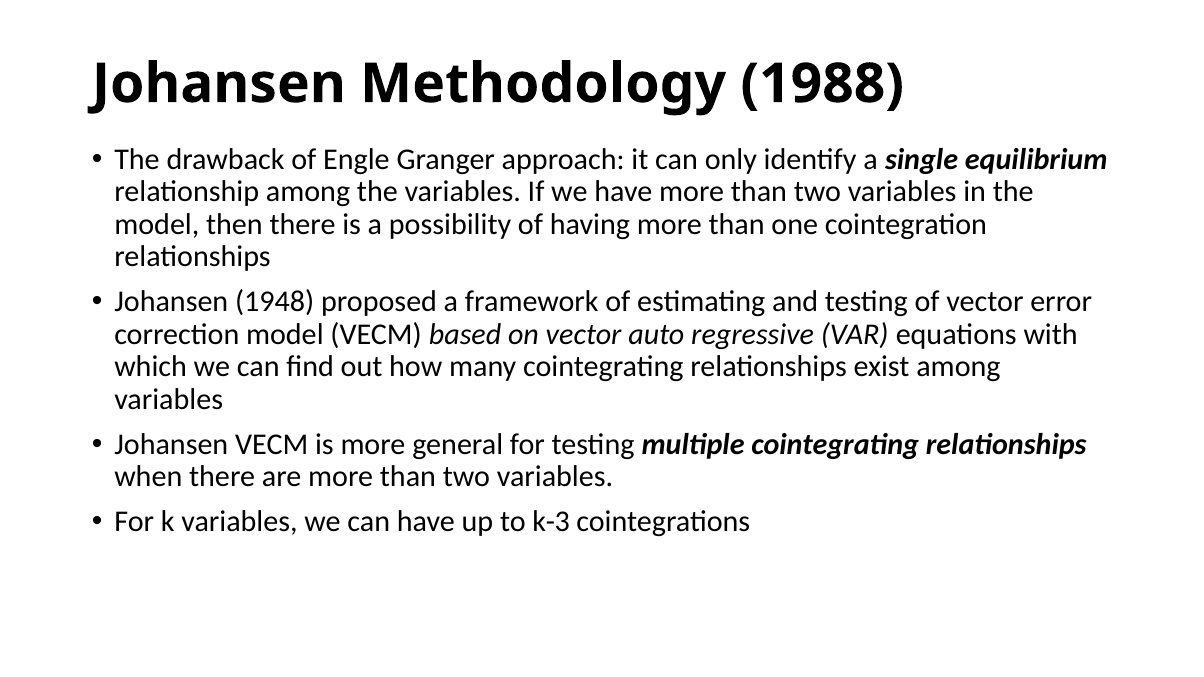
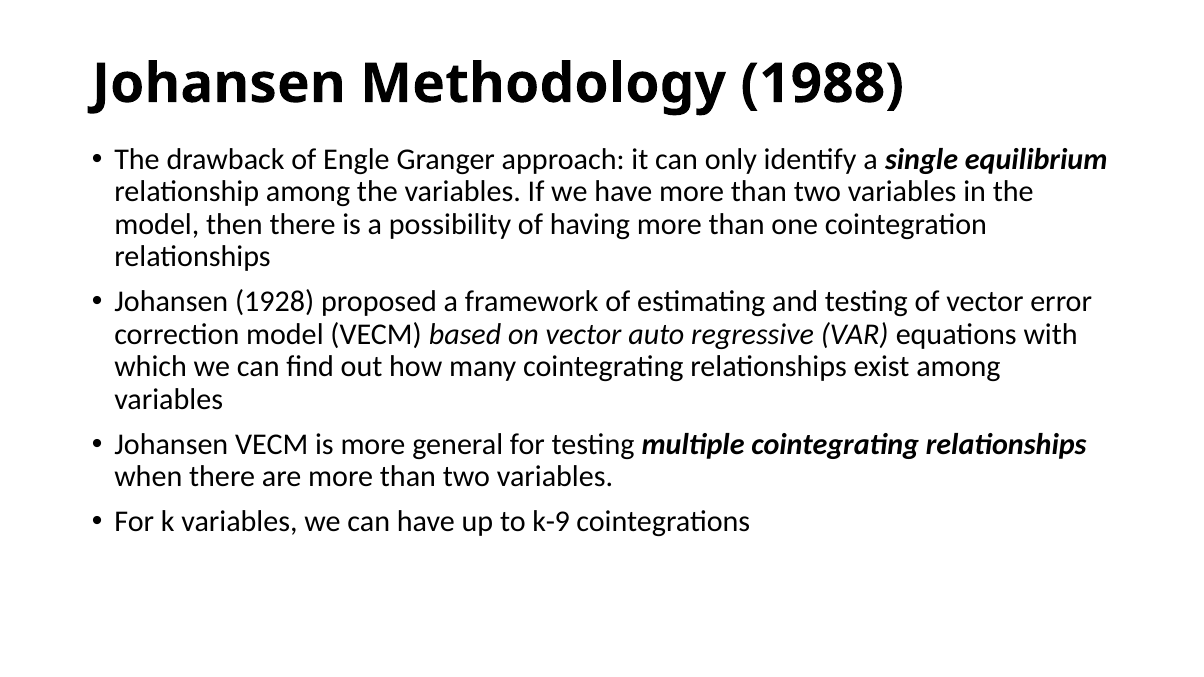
1948: 1948 -> 1928 (275, 302)
k-3: k-3 -> k-9 (551, 522)
